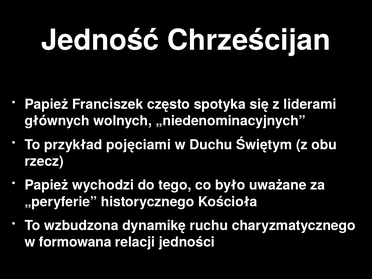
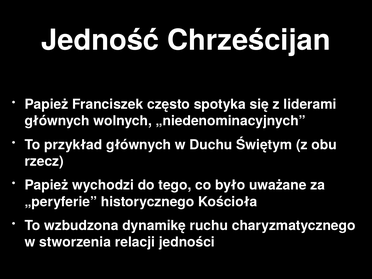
przykład pojęciami: pojęciami -> głównych (139, 145)
formowana: formowana -> stworzenia (75, 242)
